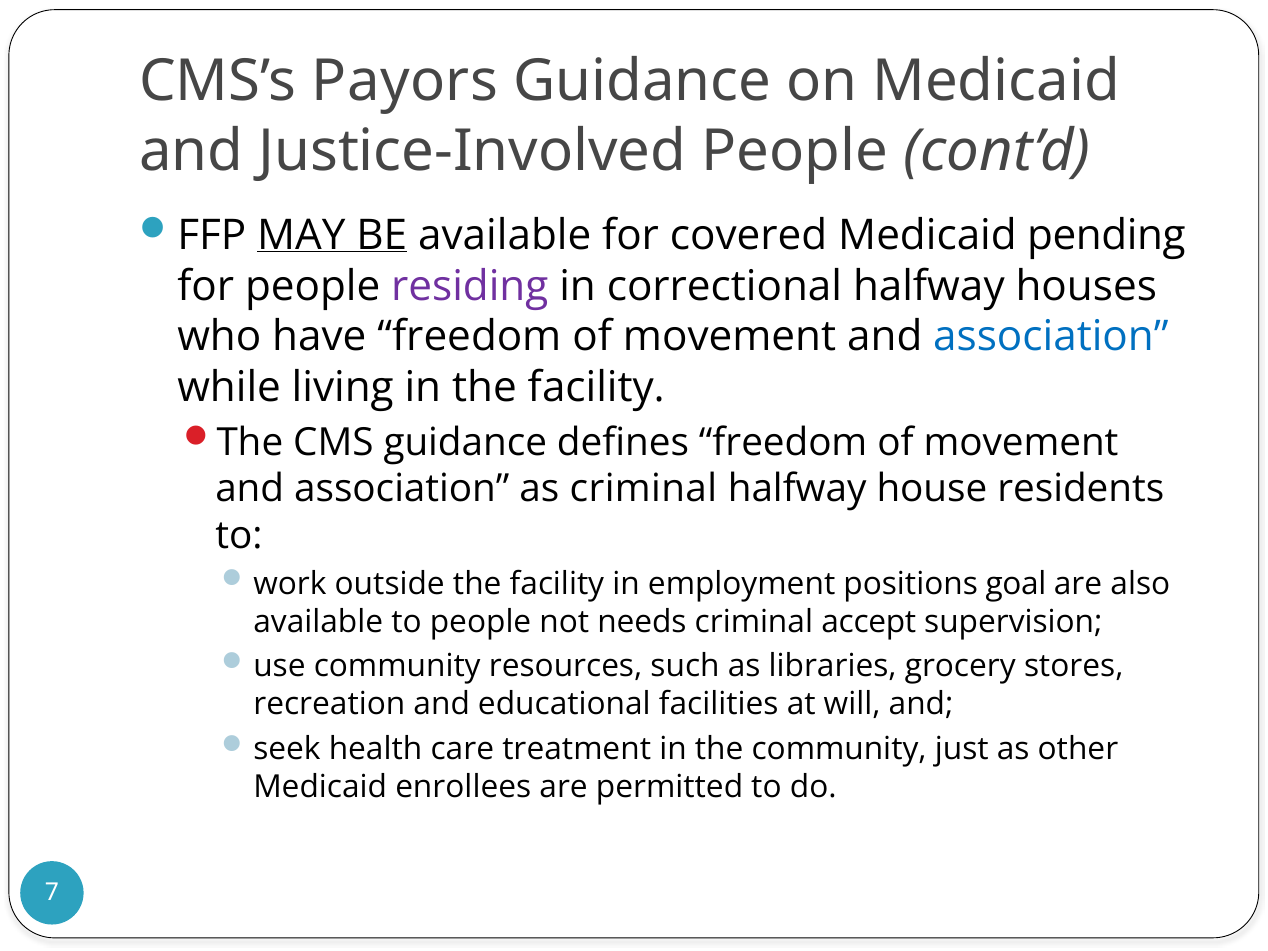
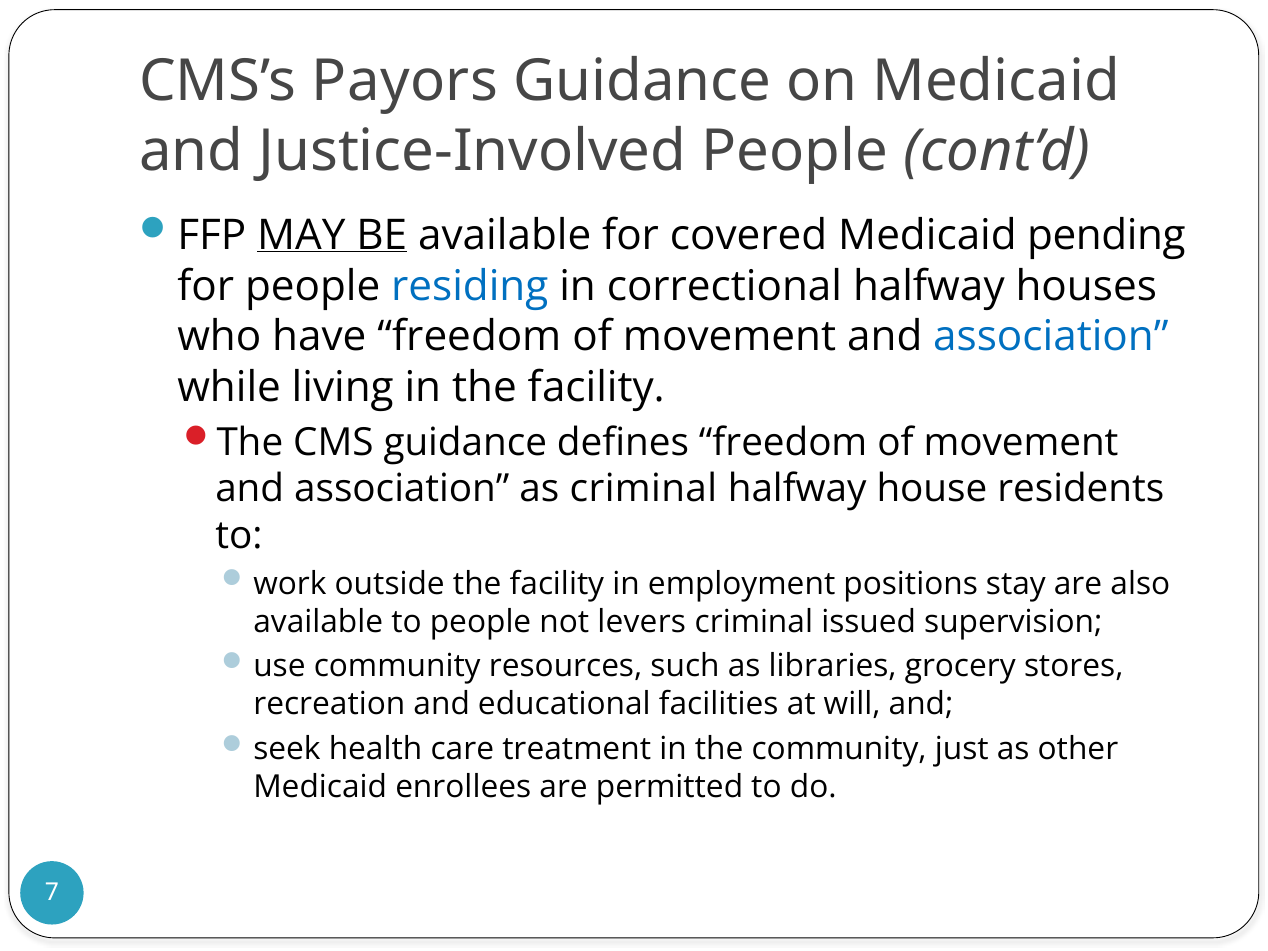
residing colour: purple -> blue (470, 286)
goal: goal -> stay (1016, 584)
needs: needs -> levers (642, 622)
accept: accept -> issued (869, 622)
